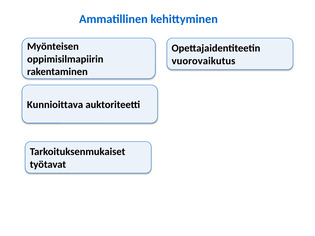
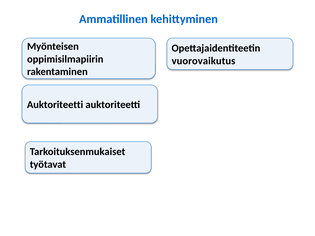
Kunnioittava: Kunnioittava -> Auktoriteetti (55, 105)
